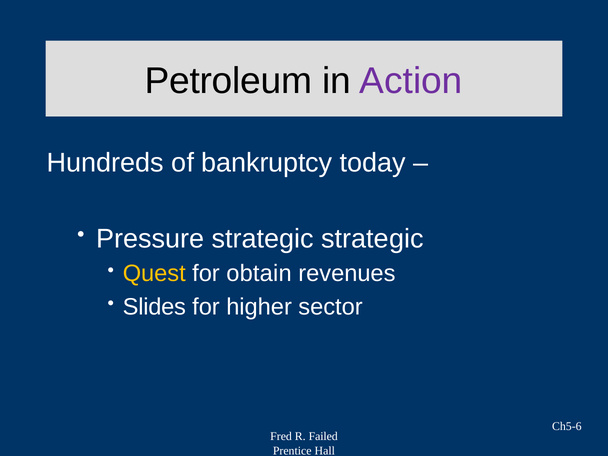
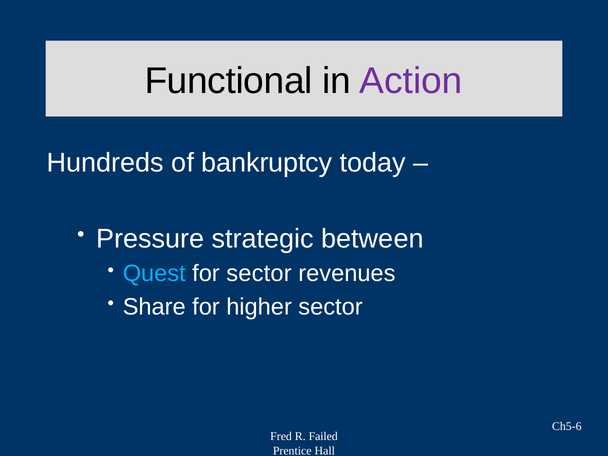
Petroleum: Petroleum -> Functional (229, 81)
strategic strategic: strategic -> between (372, 239)
Quest colour: yellow -> light blue (154, 274)
for obtain: obtain -> sector (259, 274)
Slides: Slides -> Share (154, 307)
